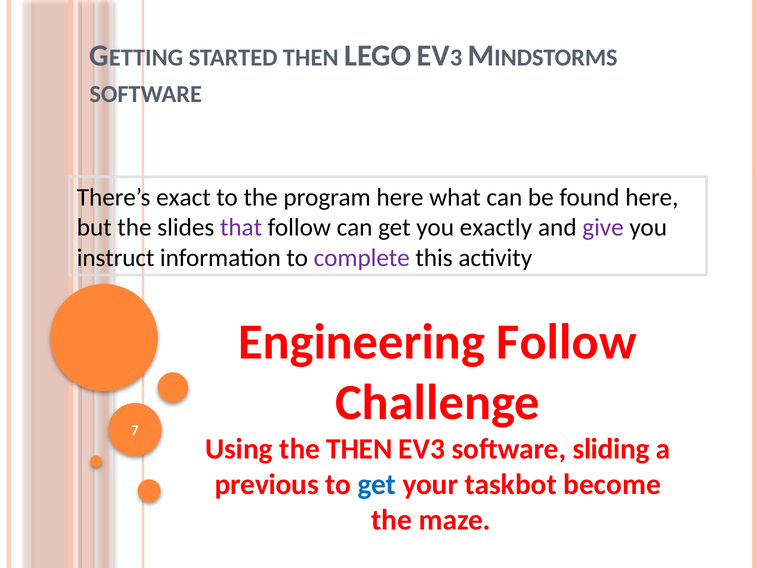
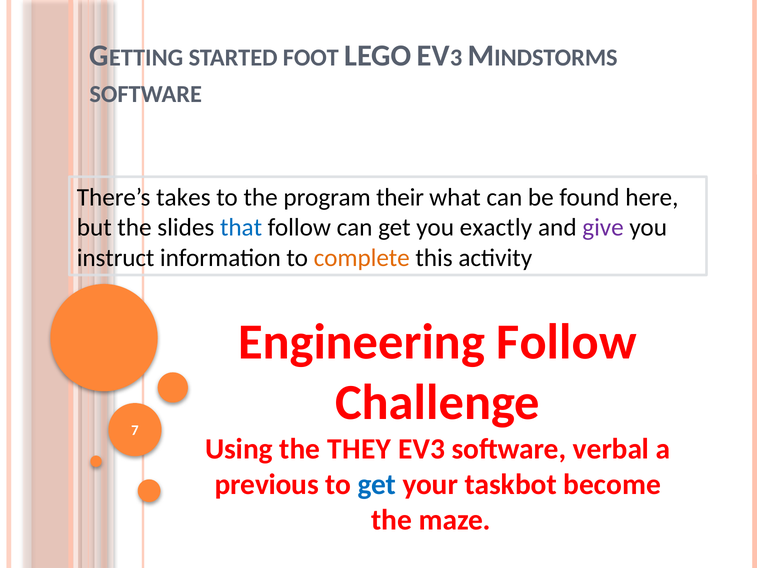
STARTED THEN: THEN -> FOOT (311, 58)
exact: exact -> takes (183, 197)
program here: here -> their (400, 197)
that colour: purple -> blue (241, 228)
complete colour: purple -> orange (362, 258)
the THEN: THEN -> THEY (359, 449)
sliding: sliding -> verbal (611, 449)
